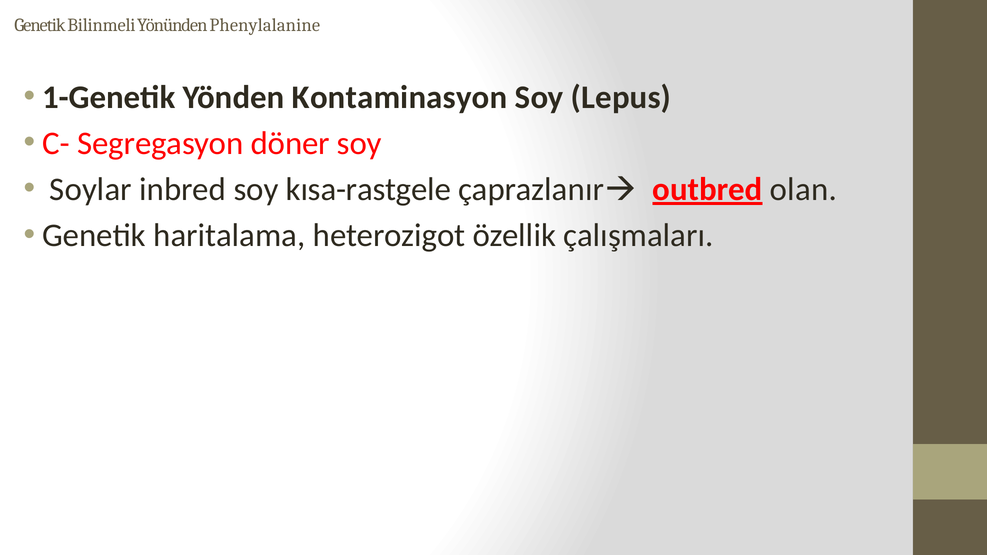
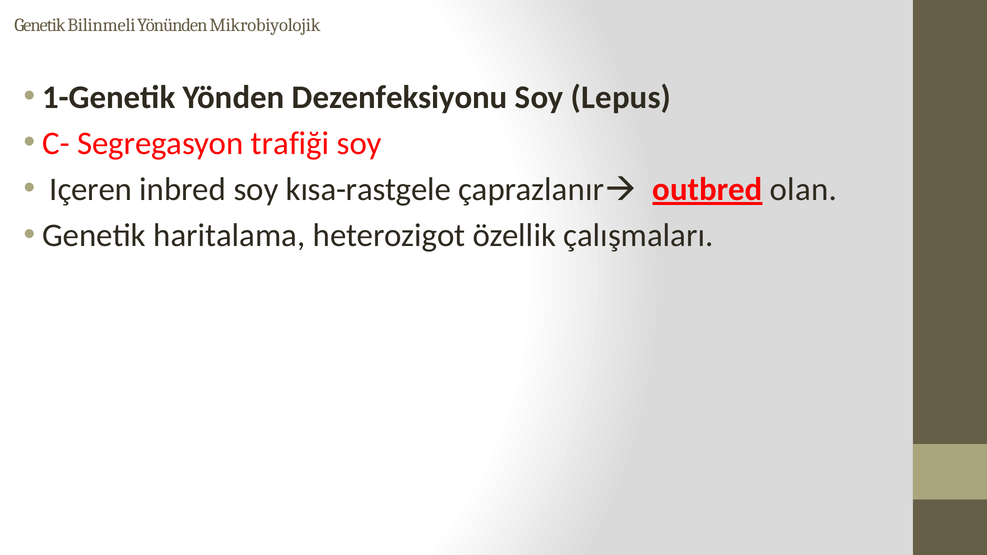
Phenylalanine: Phenylalanine -> Mikrobiyolojik (265, 25)
Kontaminasyon: Kontaminasyon -> Dezenfeksiyonu (400, 97)
döner: döner -> trafiği (290, 143)
Soylar: Soylar -> Içeren (91, 189)
